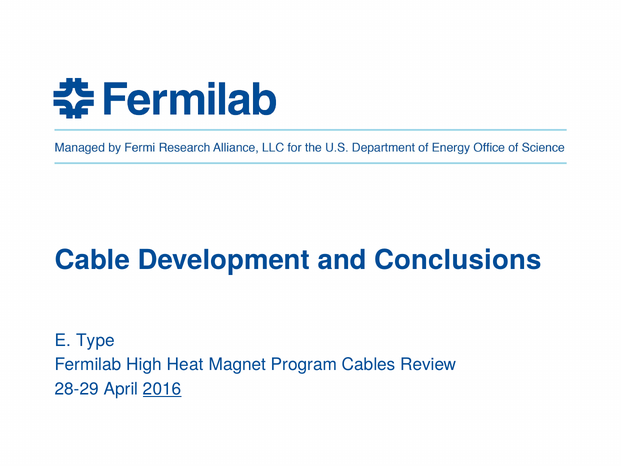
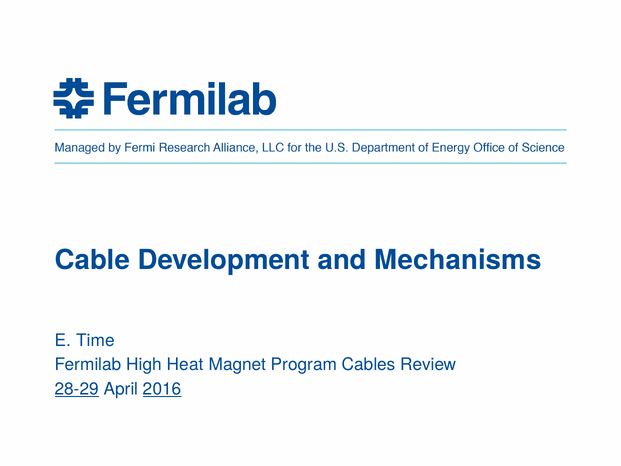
Conclusions: Conclusions -> Mechanisms (458, 260)
Type: Type -> Time (96, 340)
28-29 underline: none -> present (77, 389)
